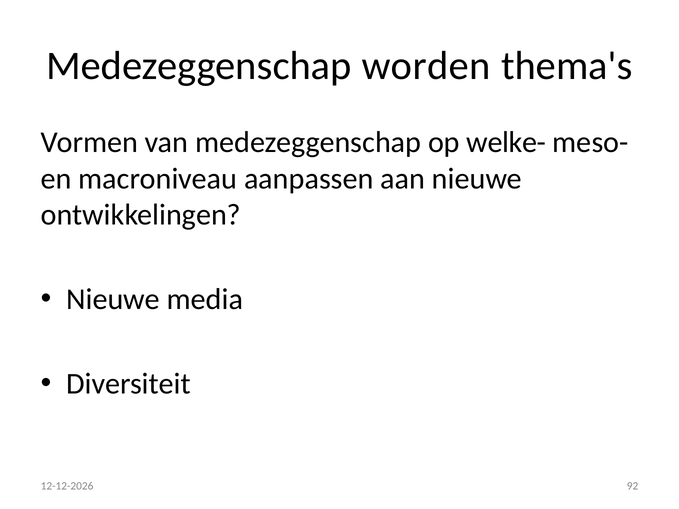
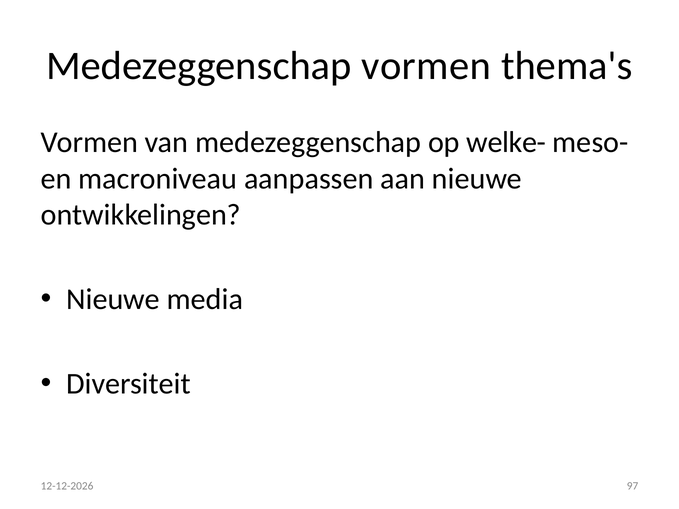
Medezeggenschap worden: worden -> vormen (426, 66)
92: 92 -> 97 (633, 486)
